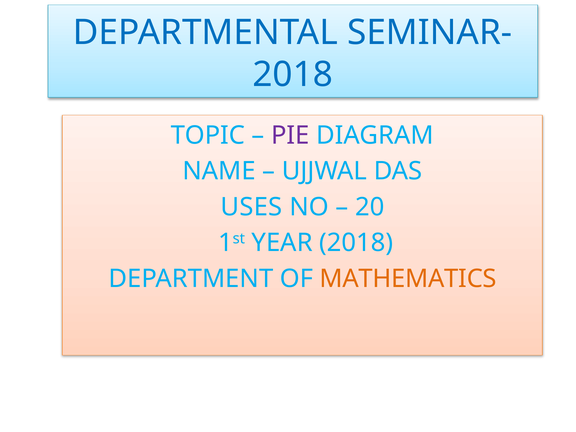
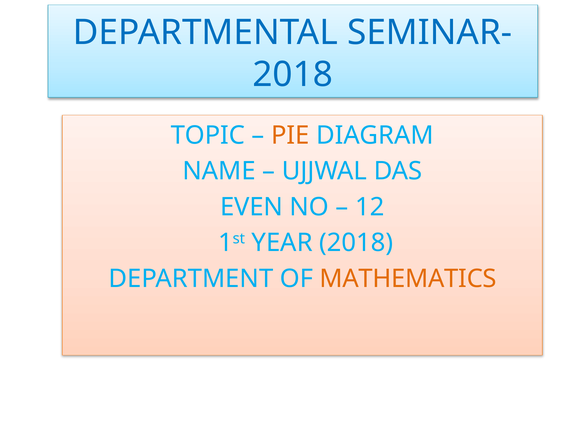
PIE colour: purple -> orange (290, 135)
USES: USES -> EVEN (252, 207)
20: 20 -> 12 (370, 207)
